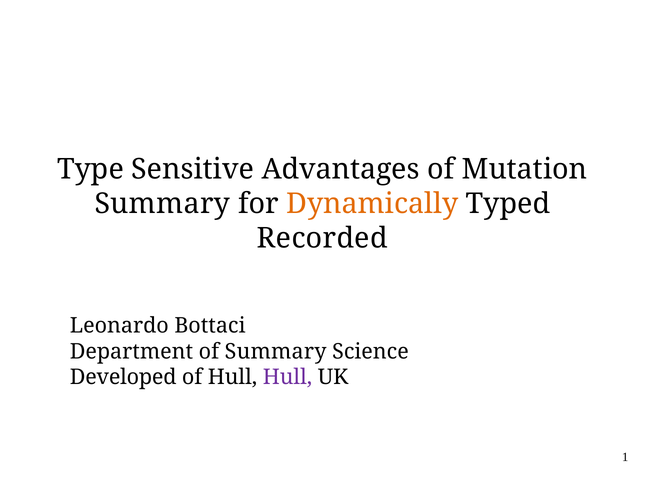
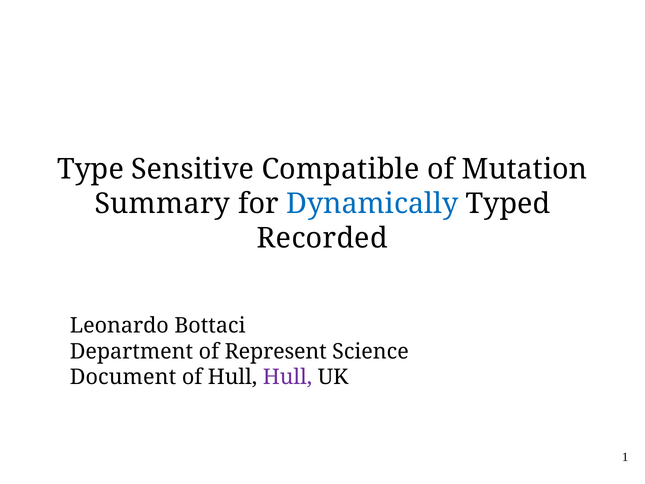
Advantages: Advantages -> Compatible (340, 169)
Dynamically colour: orange -> blue (372, 204)
of Summary: Summary -> Represent (276, 351)
Developed: Developed -> Document (123, 377)
